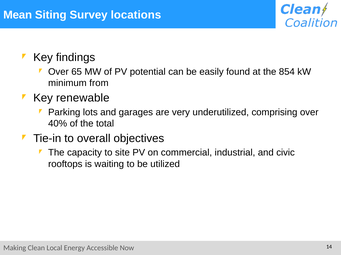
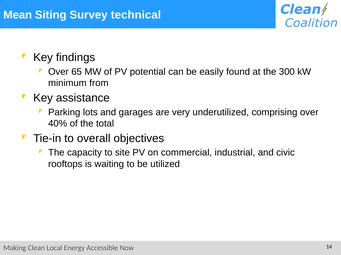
locations: locations -> technical (136, 15)
854: 854 -> 300 (287, 72)
renewable: renewable -> assistance (83, 98)
